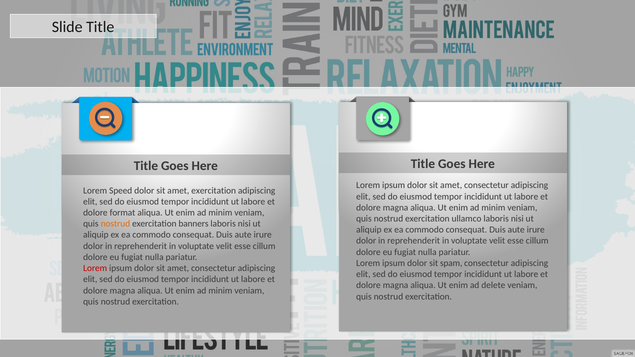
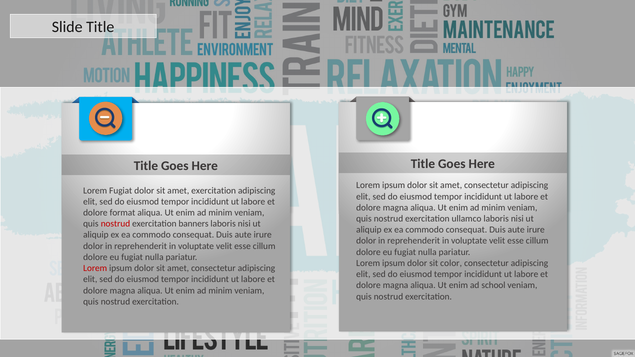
Lorem Speed: Speed -> Fugiat (121, 191)
nostrud colour: orange -> red (115, 224)
spam: spam -> color (451, 263)
delete: delete -> school (493, 286)
